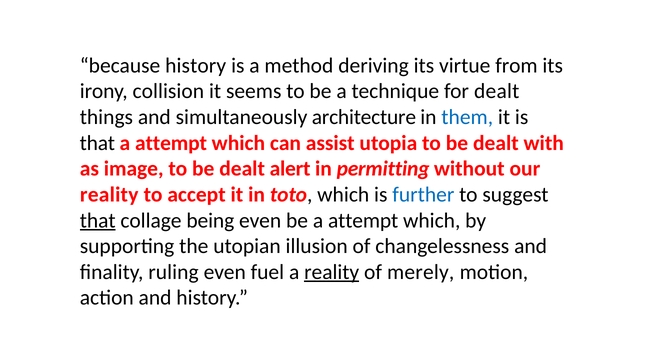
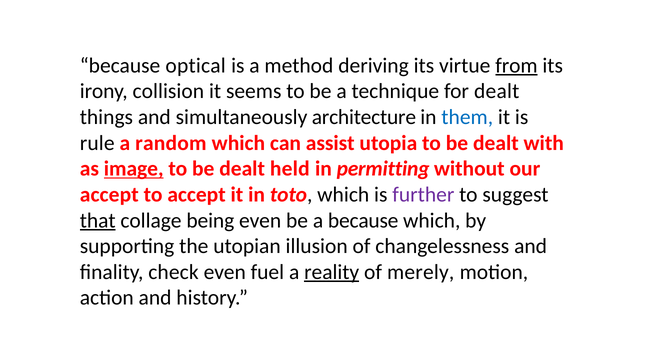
because history: history -> optical (196, 65)
from underline: none -> present (516, 65)
that: that -> rule (97, 143)
attempt: attempt -> random (171, 143)
image underline: none -> present (134, 169)
alert: alert -> held (290, 169)
reality: reality -> accept (109, 194)
further colour: blue -> purple (423, 194)
be a attempt: attempt -> because (363, 220)
ruling: ruling -> check (173, 272)
